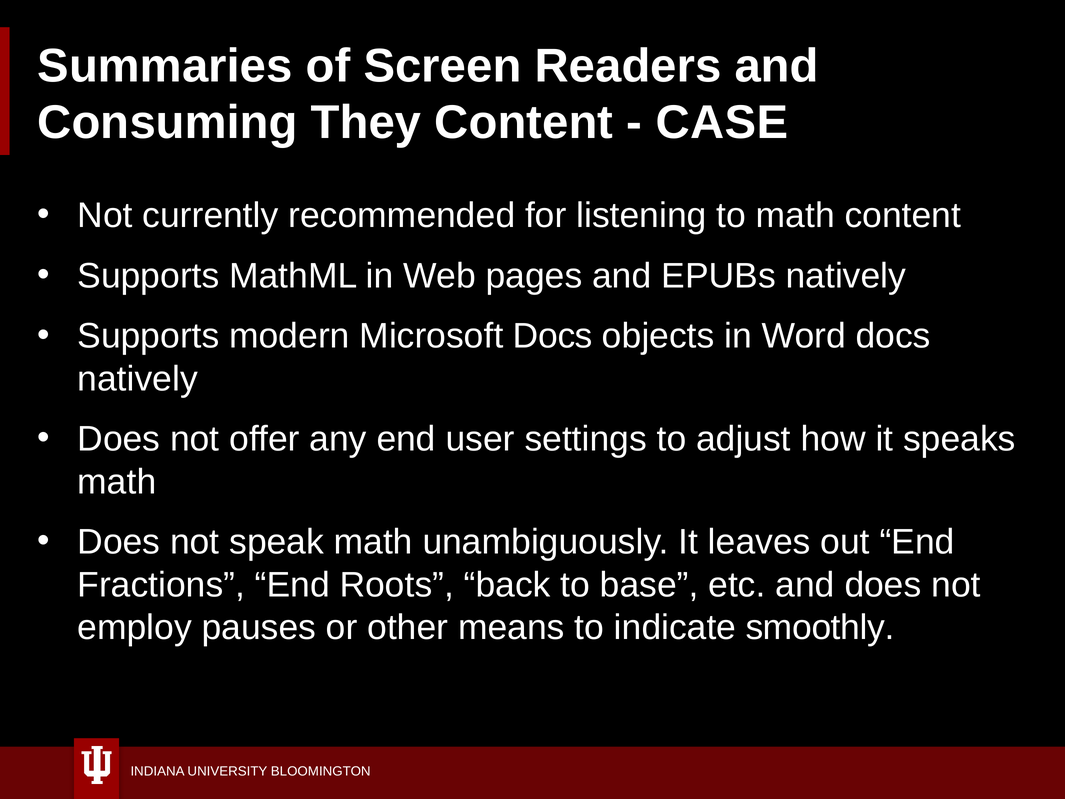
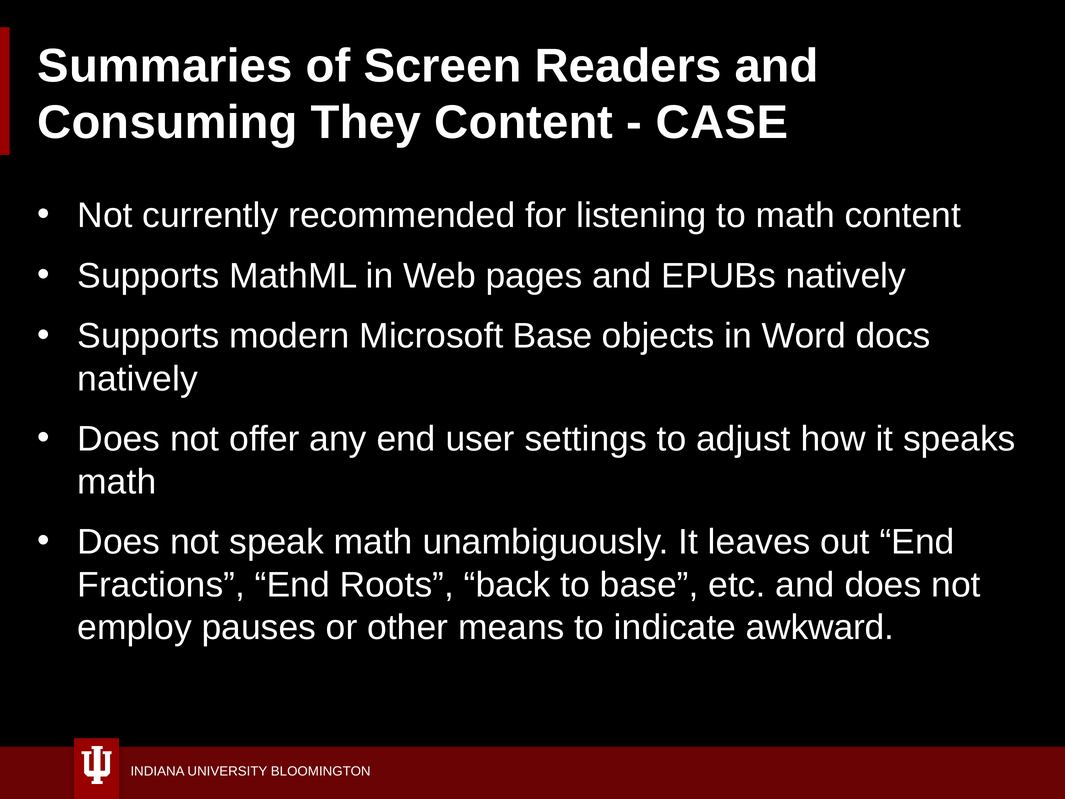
Microsoft Docs: Docs -> Base (553, 336)
smoothly: smoothly -> awkward (820, 627)
